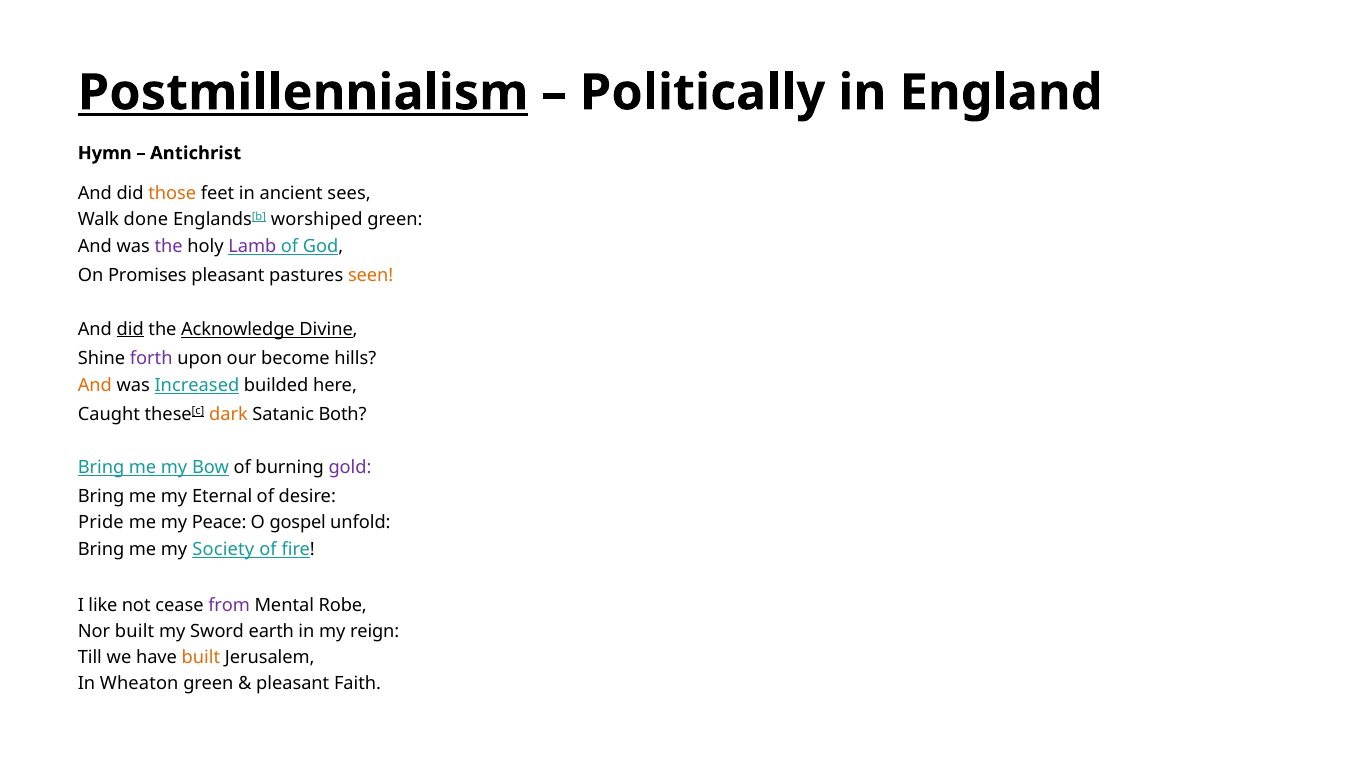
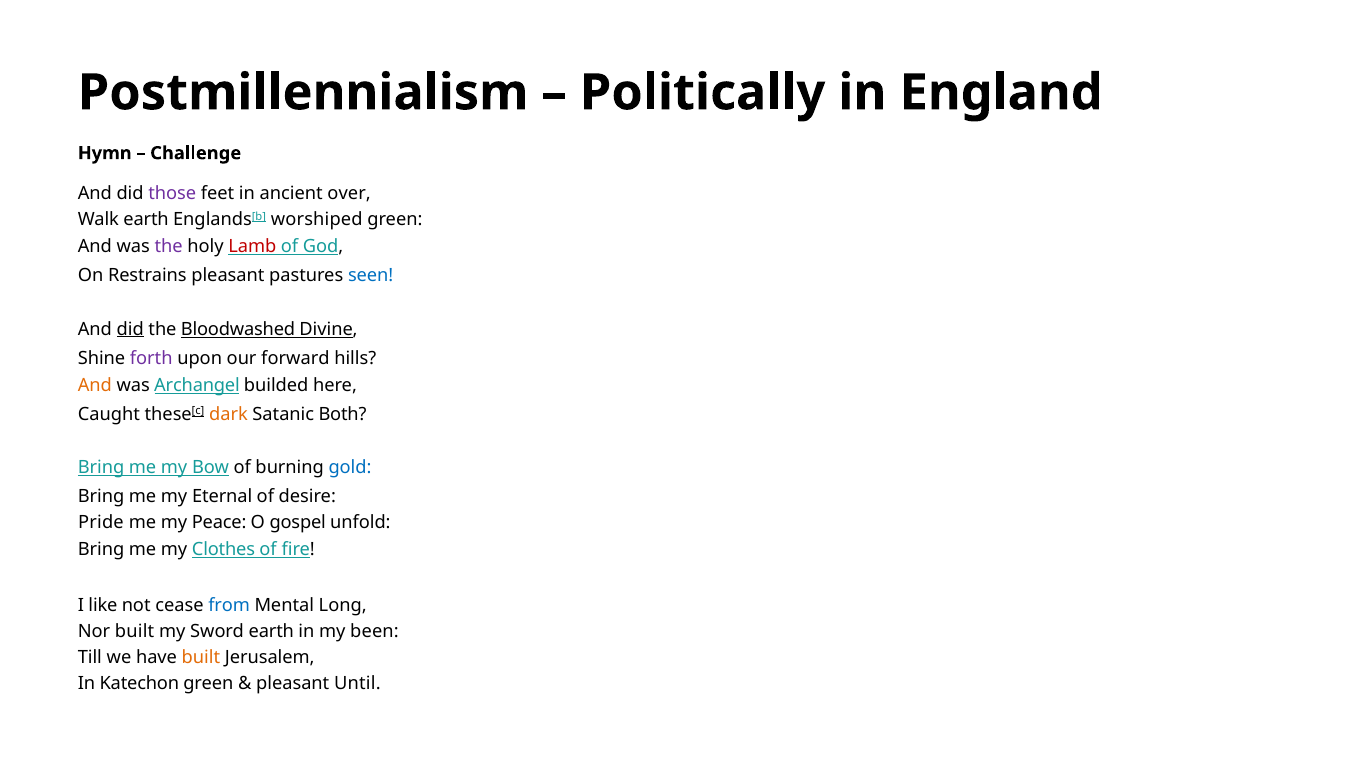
Postmillennialism underline: present -> none (303, 93)
Antichrist: Antichrist -> Challenge (196, 153)
those colour: orange -> purple (172, 194)
sees: sees -> over (349, 194)
Walk done: done -> earth (146, 220)
Lamb colour: purple -> red (252, 247)
Promises: Promises -> Restrains (147, 276)
seen colour: orange -> blue (371, 276)
Acknowledge: Acknowledge -> Bloodwashed (238, 329)
become: become -> forward (295, 358)
Increased: Increased -> Archangel (197, 385)
gold colour: purple -> blue (350, 467)
Society: Society -> Clothes (224, 550)
from colour: purple -> blue (229, 605)
Robe: Robe -> Long (343, 605)
reign: reign -> been (374, 631)
Wheaton: Wheaton -> Katechon (139, 684)
Faith: Faith -> Until (357, 684)
